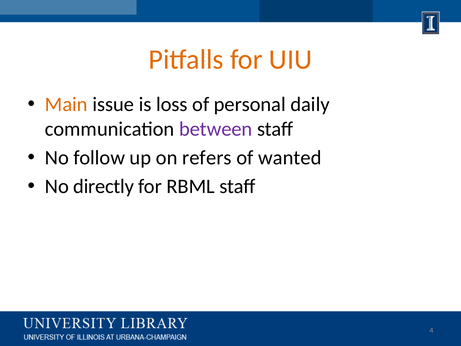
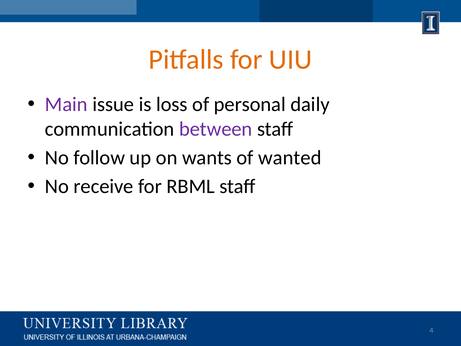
Main colour: orange -> purple (66, 104)
refers: refers -> wants (207, 158)
directly: directly -> receive (104, 186)
